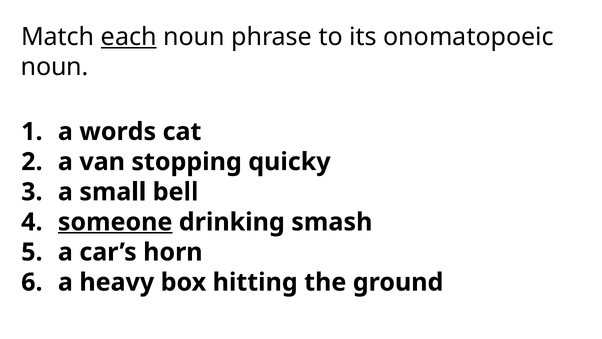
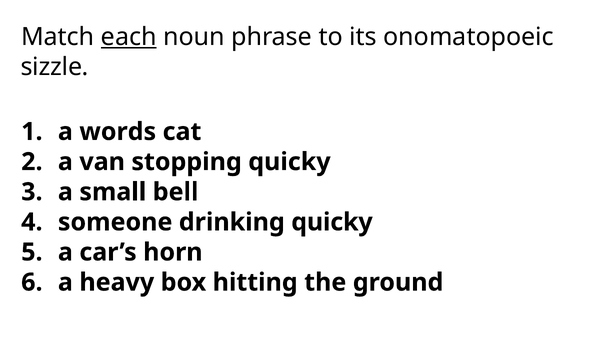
noun: noun -> sizzle (55, 67)
someone underline: present -> none (115, 222)
drinking smash: smash -> quicky (332, 222)
